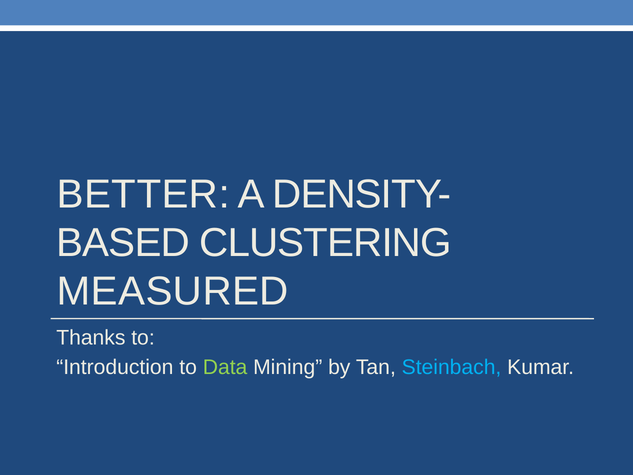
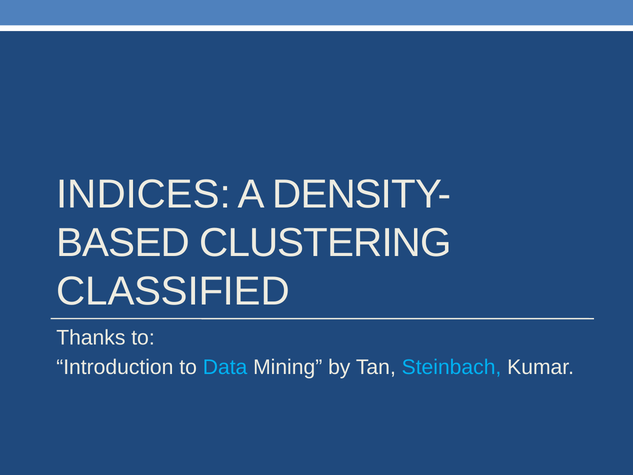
BETTER: BETTER -> INDICES (144, 194)
MEASURED: MEASURED -> CLASSIFIED (173, 291)
Data colour: light green -> light blue (225, 367)
